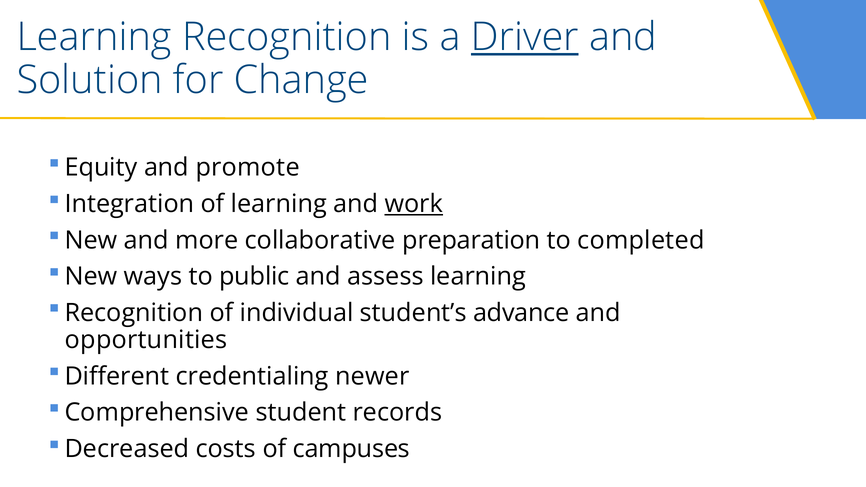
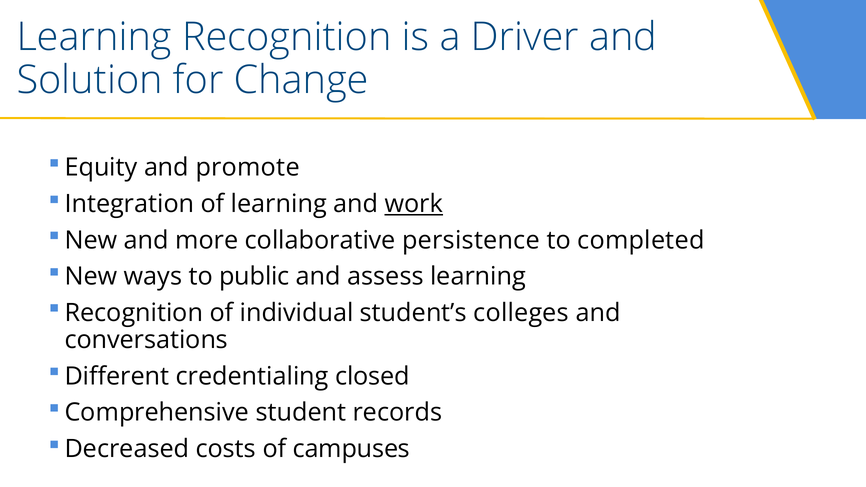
Driver underline: present -> none (525, 37)
preparation: preparation -> persistence (471, 240)
advance: advance -> colleges (521, 313)
opportunities: opportunities -> conversations (146, 340)
newer: newer -> closed (372, 376)
